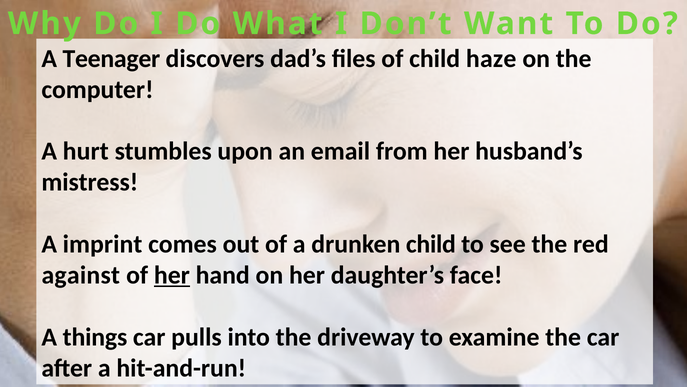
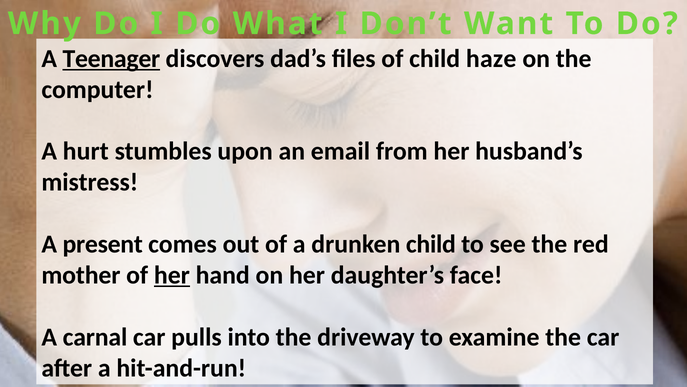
Teenager underline: none -> present (111, 58)
imprint: imprint -> present (103, 244)
against: against -> mother (81, 275)
things: things -> carnal (95, 337)
